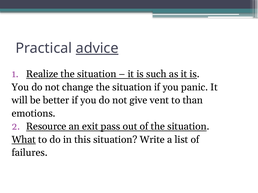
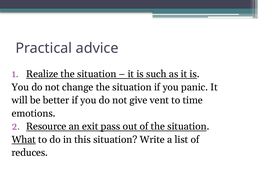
advice underline: present -> none (97, 48)
than: than -> time (193, 101)
failures: failures -> reduces (30, 153)
